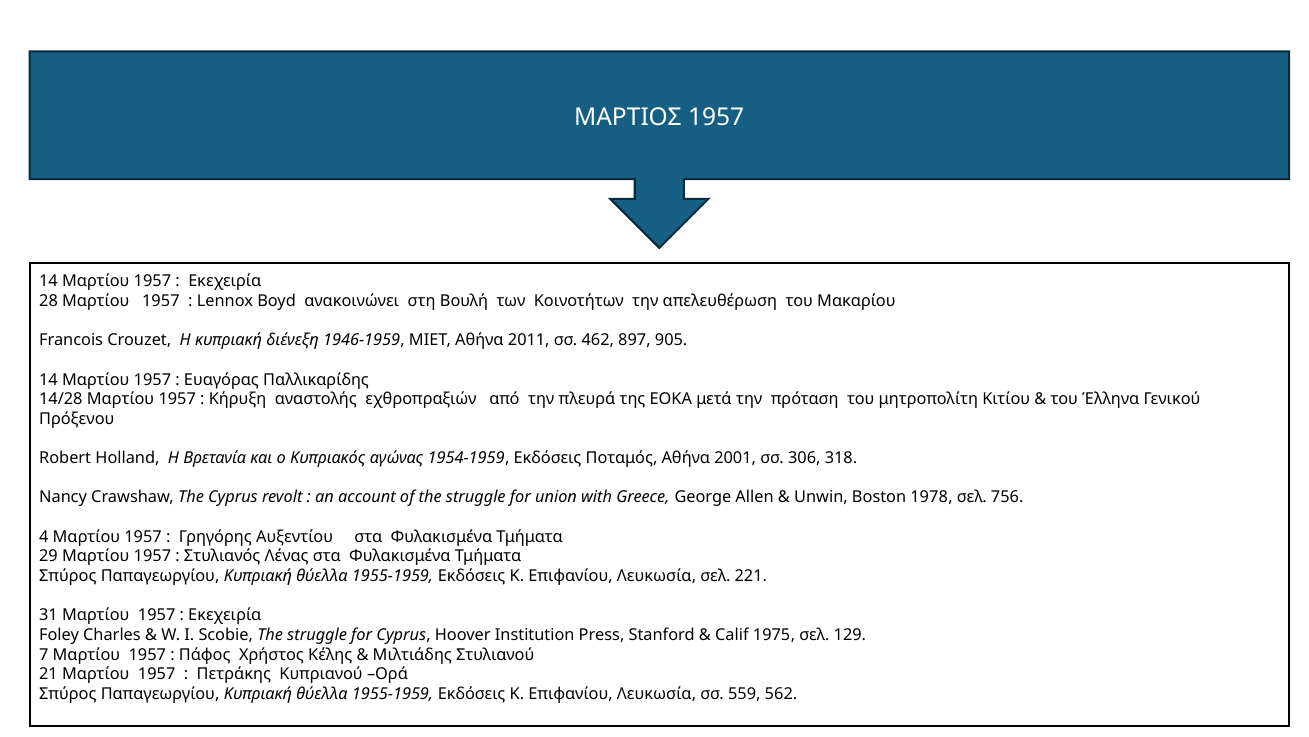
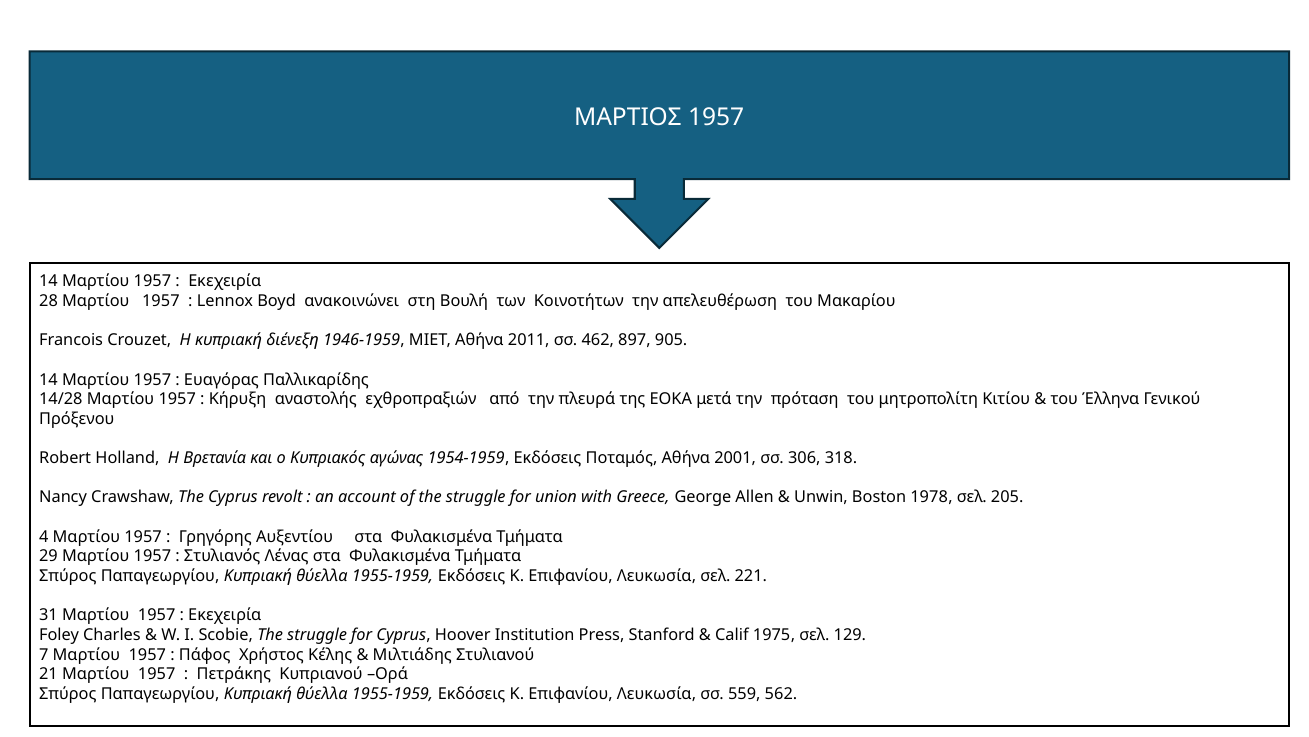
756: 756 -> 205 (1007, 497)
